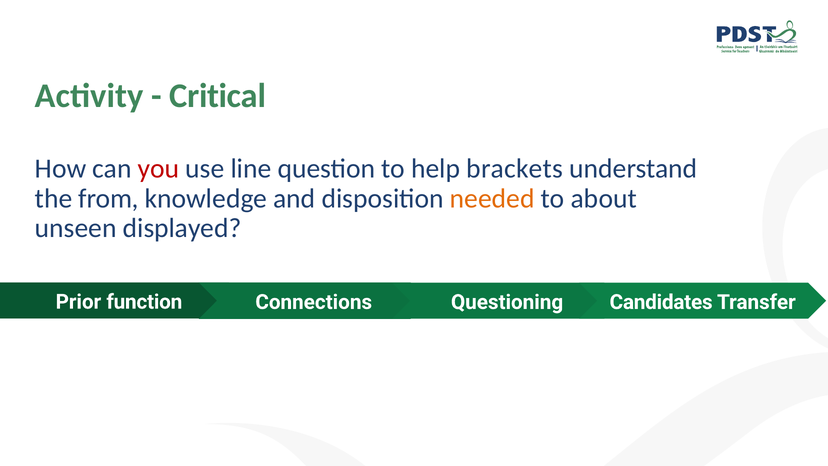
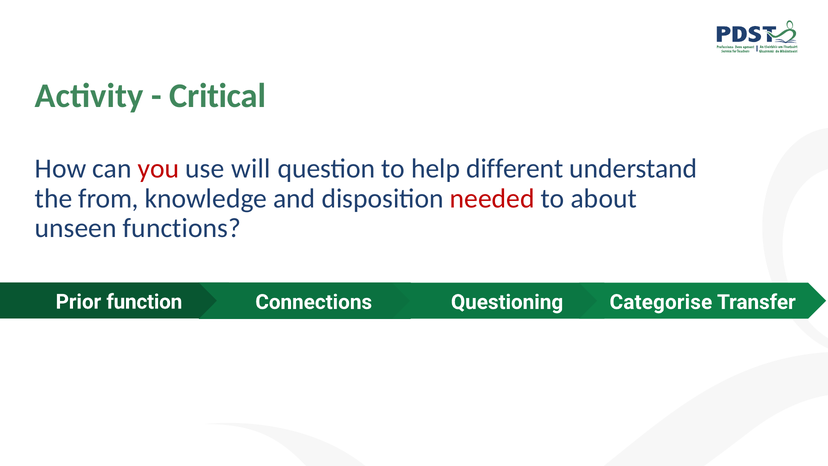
line: line -> will (251, 169)
brackets: brackets -> different (515, 169)
needed colour: orange -> red (492, 198)
displayed: displayed -> functions (182, 228)
Candidates: Candidates -> Categorise (661, 302)
